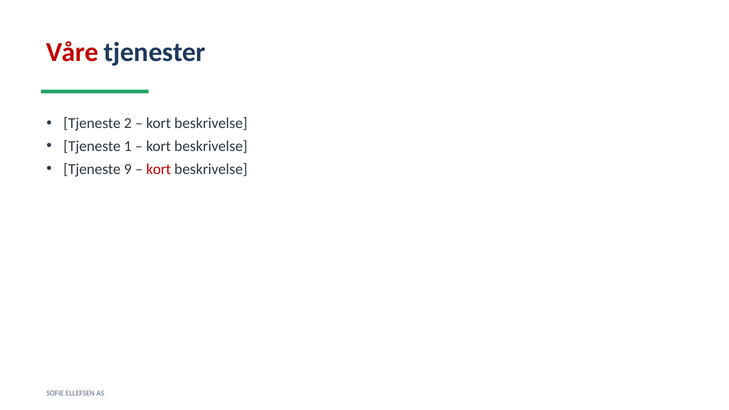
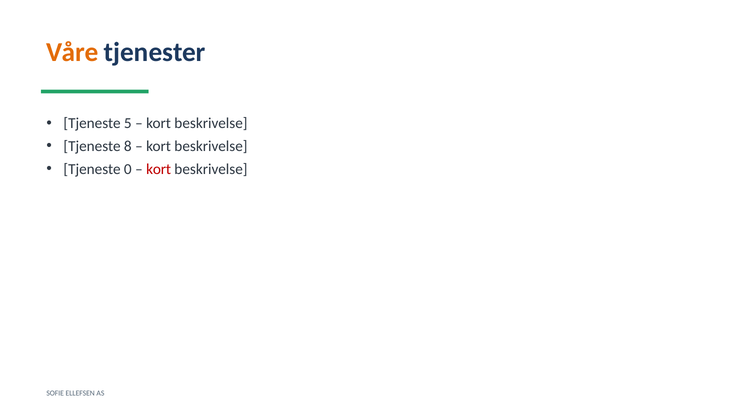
Våre colour: red -> orange (72, 52)
2: 2 -> 5 (128, 123)
1: 1 -> 8 (128, 146)
9: 9 -> 0 (128, 169)
